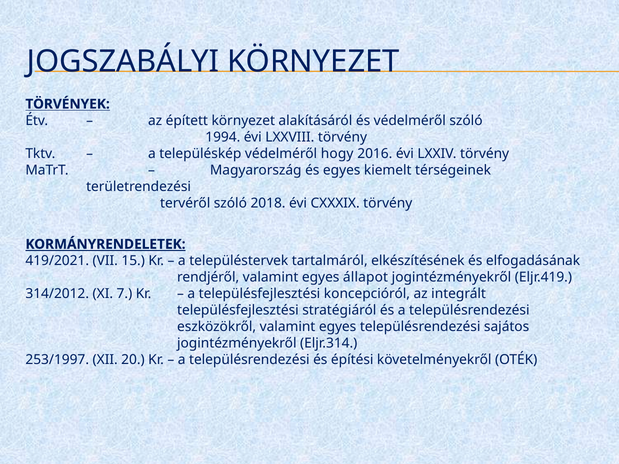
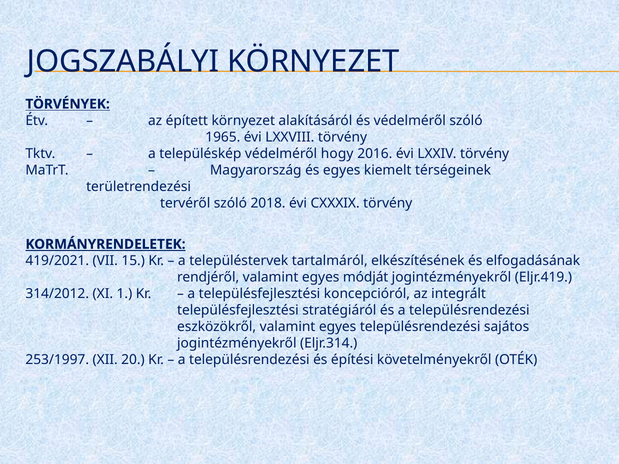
1994: 1994 -> 1965 (223, 137)
állapot: állapot -> módját (366, 277)
7: 7 -> 1 (124, 294)
